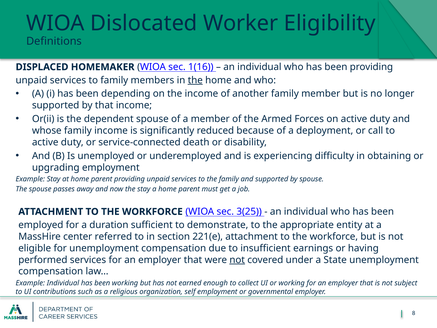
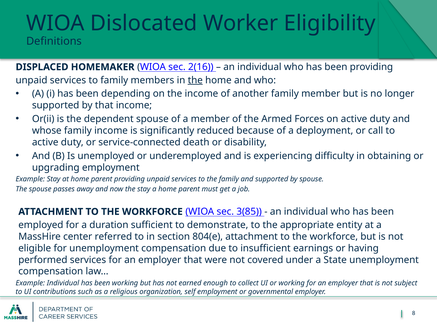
1(16: 1(16 -> 2(16 (201, 67)
3(25: 3(25 -> 3(85 (249, 212)
221(e: 221(e -> 804(e (208, 236)
not underline: present -> none (237, 260)
